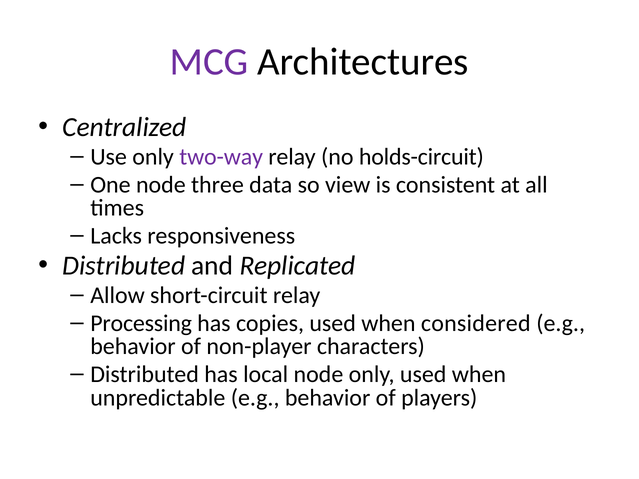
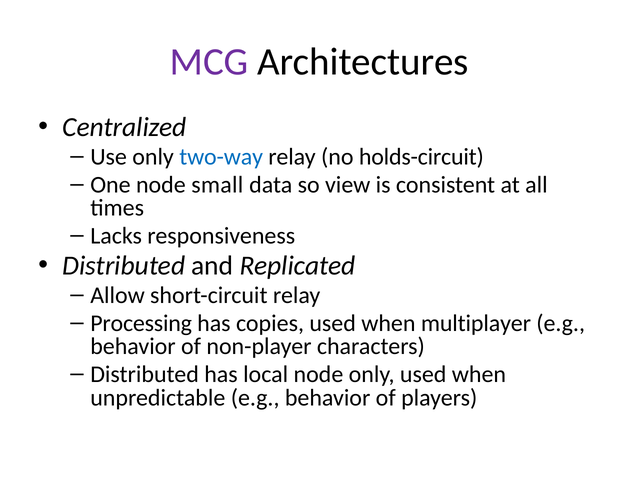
two-way colour: purple -> blue (221, 157)
three: three -> small (217, 185)
considered: considered -> multiplayer (476, 323)
